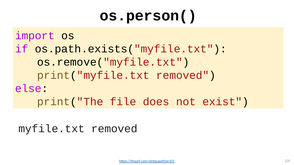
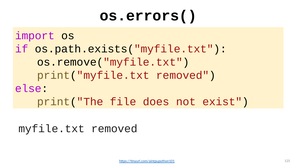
os.person(: os.person( -> os.errors( (148, 16)
